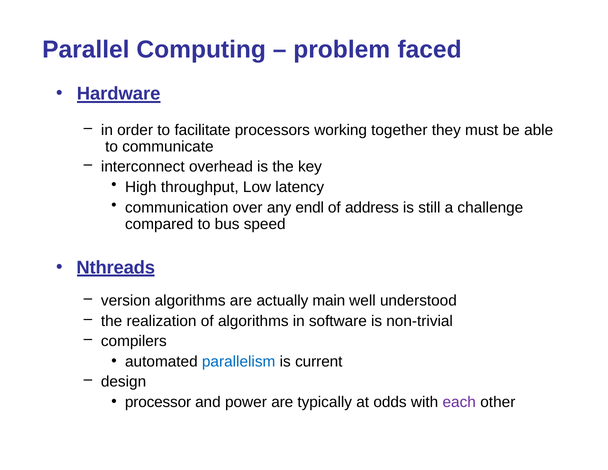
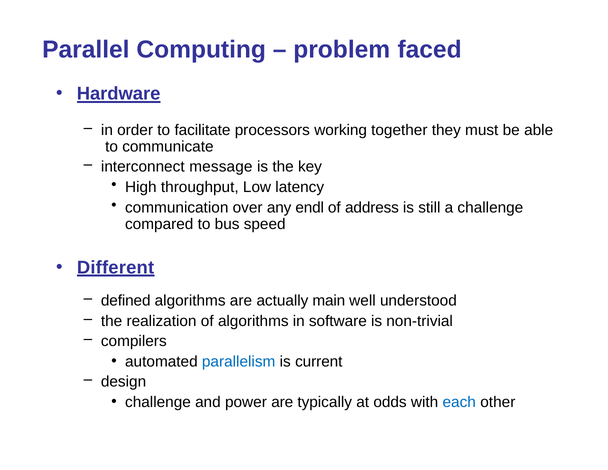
overhead: overhead -> message (221, 167)
Nthreads: Nthreads -> Different (116, 268)
version: version -> defined (126, 301)
processor: processor -> challenge (158, 402)
each colour: purple -> blue (459, 402)
